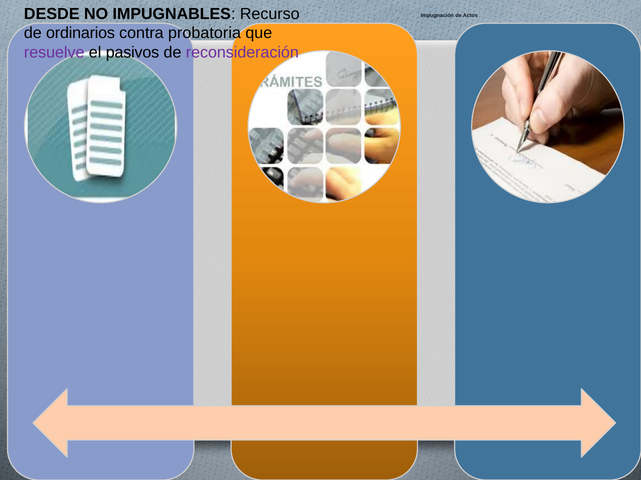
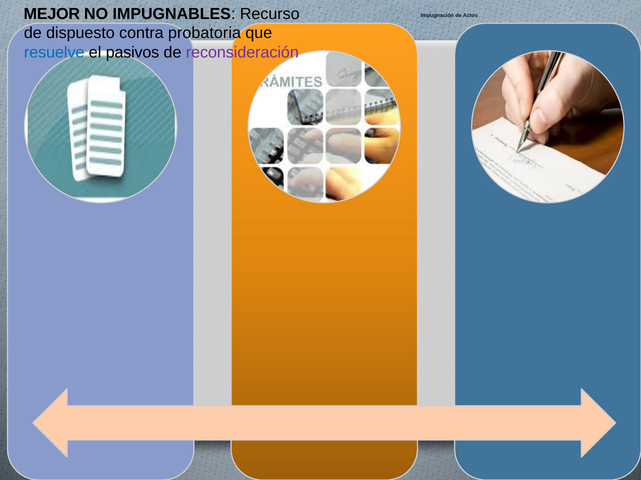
DESDE: DESDE -> MEJOR (52, 14)
ordinarios: ordinarios -> dispuesto (80, 33)
resuelve colour: purple -> blue (54, 52)
